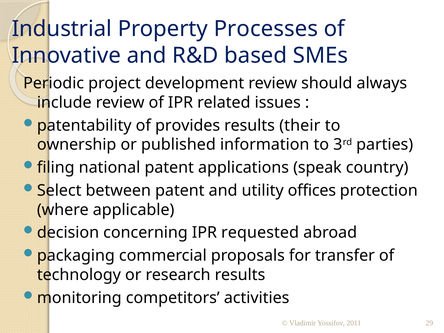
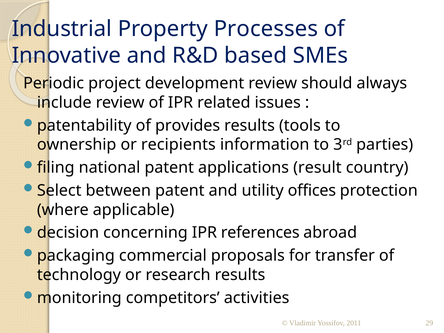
their: their -> tools (300, 125)
published: published -> recipients (178, 145)
speak: speak -> result (317, 168)
requested: requested -> references (260, 233)
